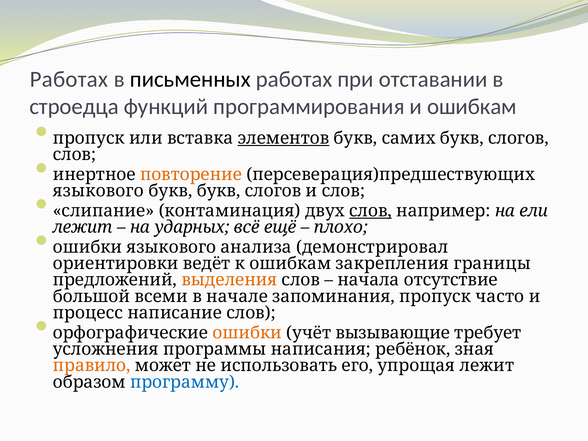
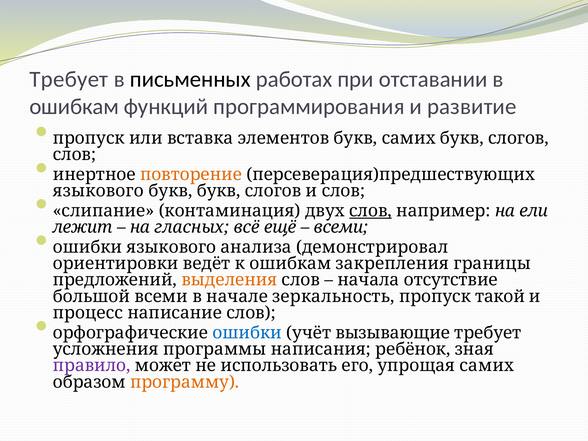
Работах: Работах -> Требует (69, 79)
строедца: строедца -> ошибкам (74, 107)
и ошибкам: ошибкам -> развитие (472, 107)
элементов underline: present -> none (283, 138)
ударных: ударных -> гласных (192, 227)
плохо: плохо -> всеми (341, 227)
запоминания: запоминания -> зеркальность (333, 296)
часто: часто -> такой (500, 296)
ошибки colour: orange -> blue (247, 333)
правило colour: orange -> purple (92, 366)
упрощая лежит: лежит -> самих (487, 366)
программу colour: blue -> orange (185, 382)
